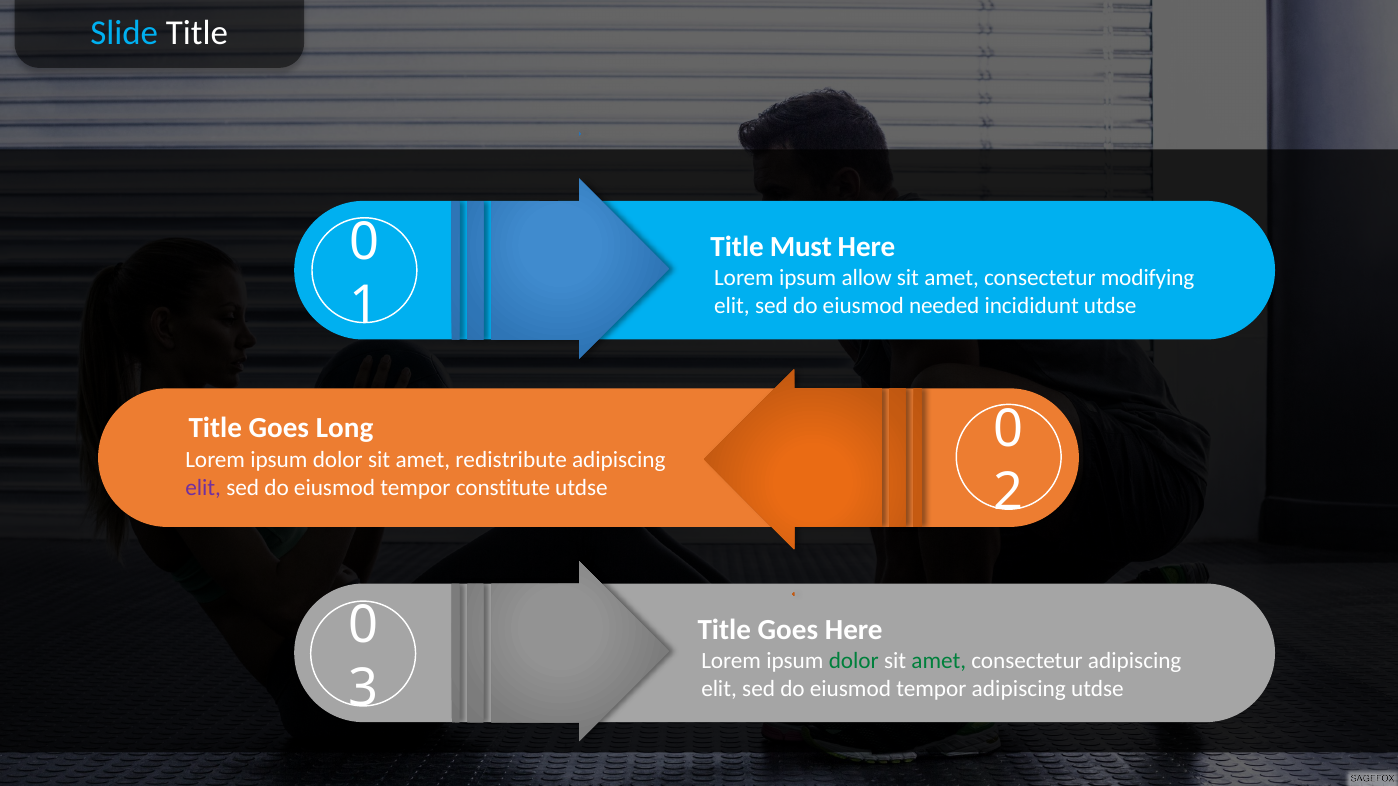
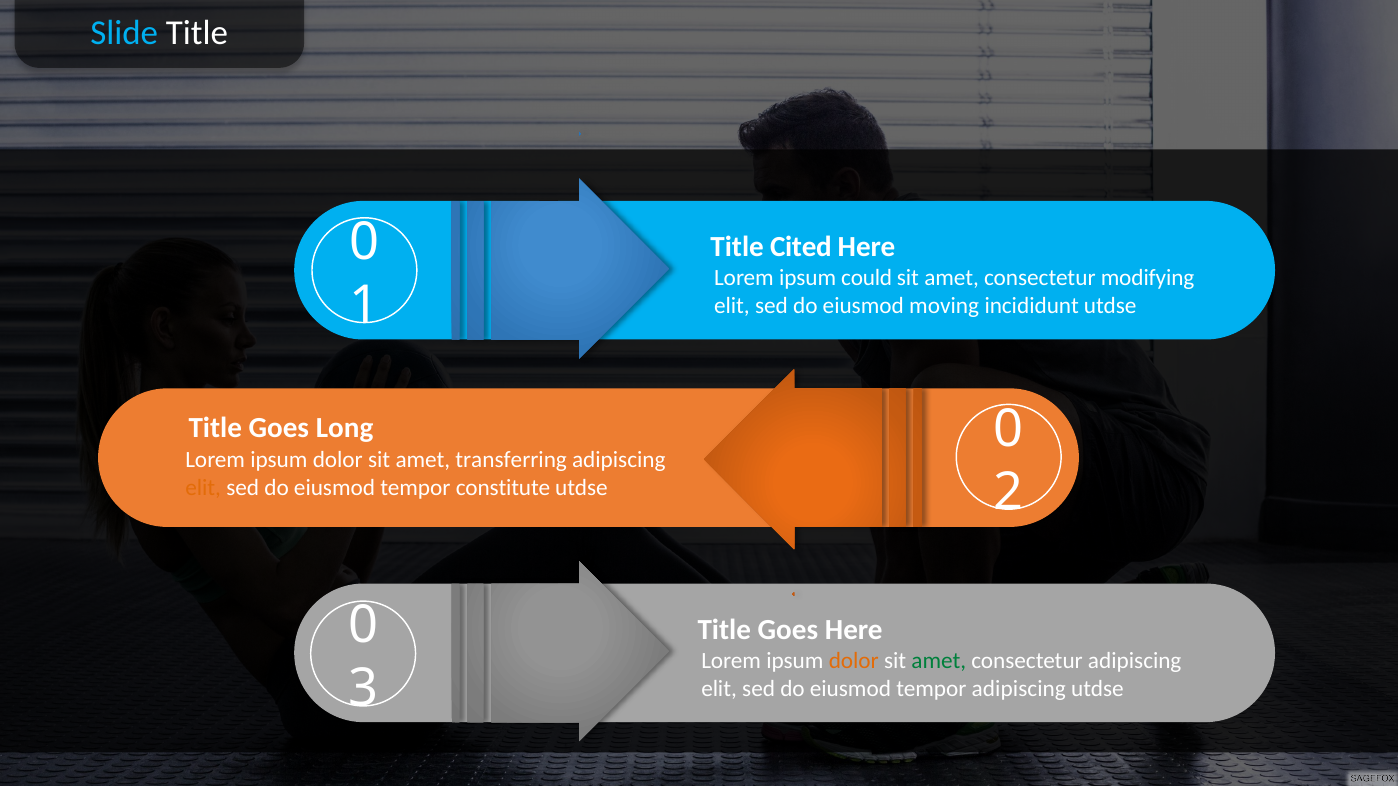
Must: Must -> Cited (801, 247)
allow: allow -> could (867, 278)
needed: needed -> moving (944, 306)
redistribute: redistribute -> transferring (511, 460)
elit colour: purple -> orange (203, 488)
dolor colour: green -> orange (854, 661)
